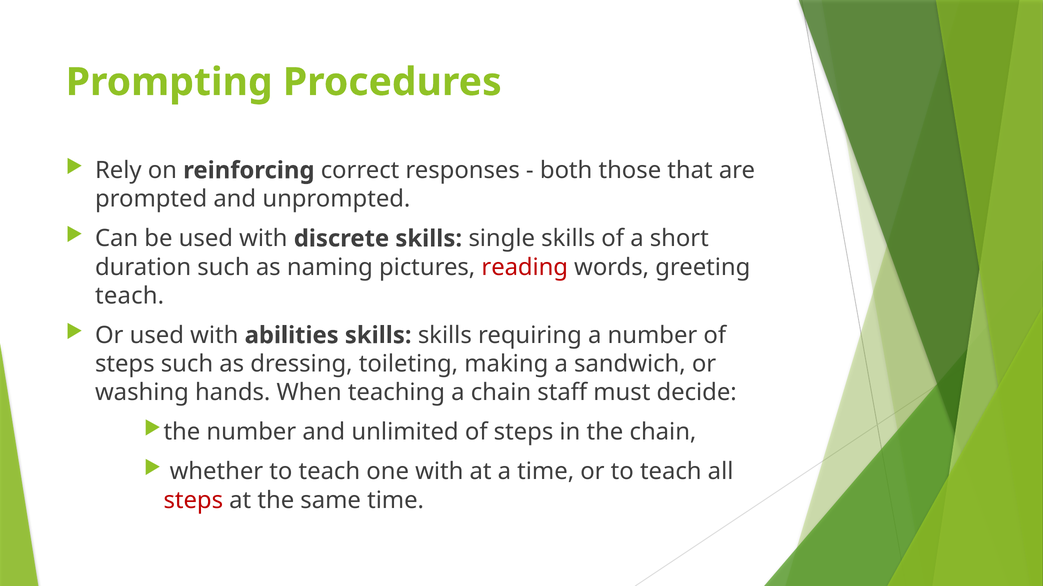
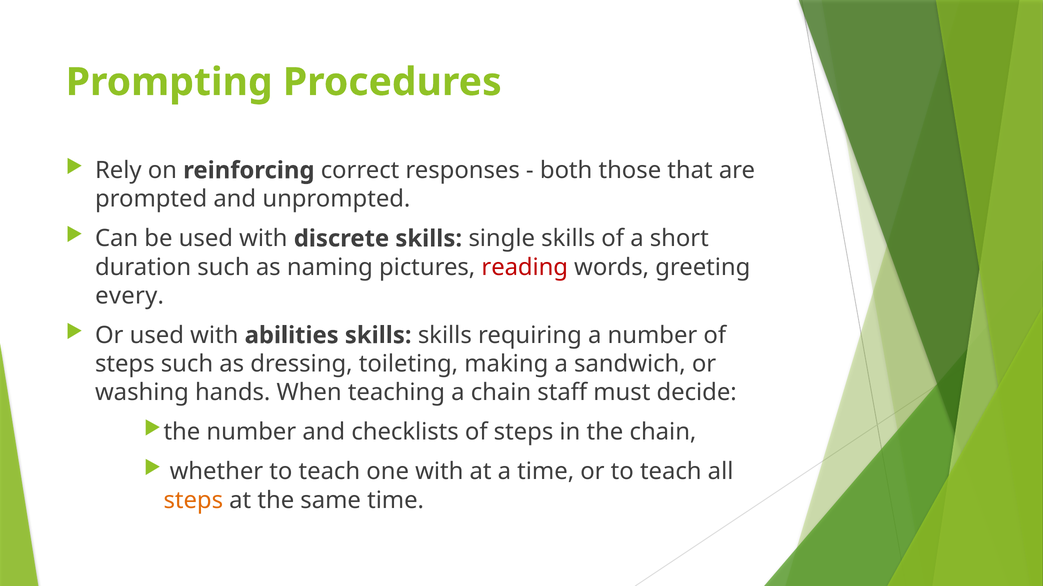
teach: teach -> every (130, 296)
unlimited: unlimited -> checklists (405, 433)
steps colour: red -> orange (193, 501)
